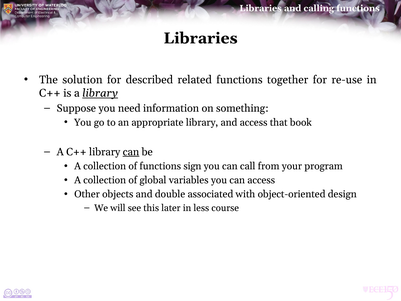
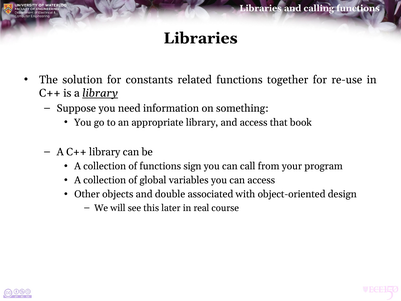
described: described -> constants (149, 80)
can underline: present -> none (131, 152)
less: less -> real (201, 208)
